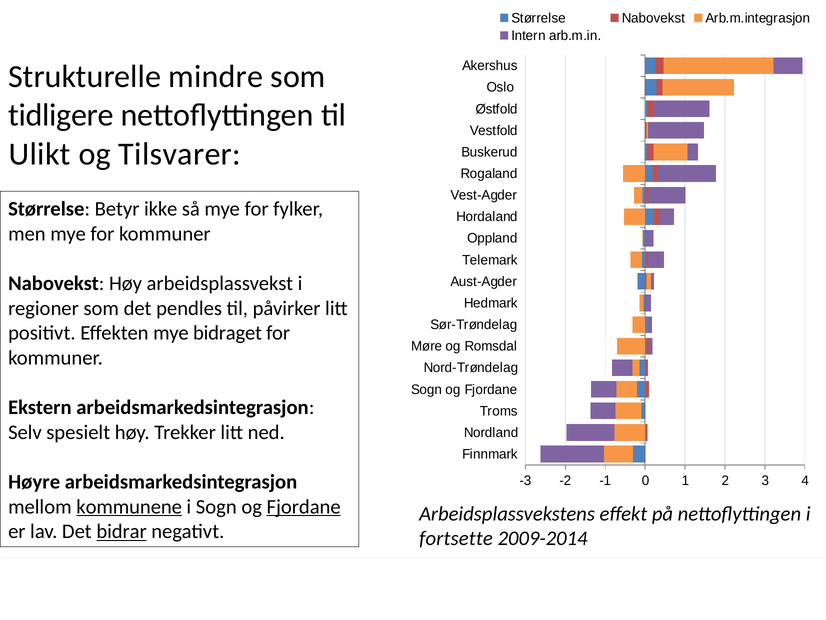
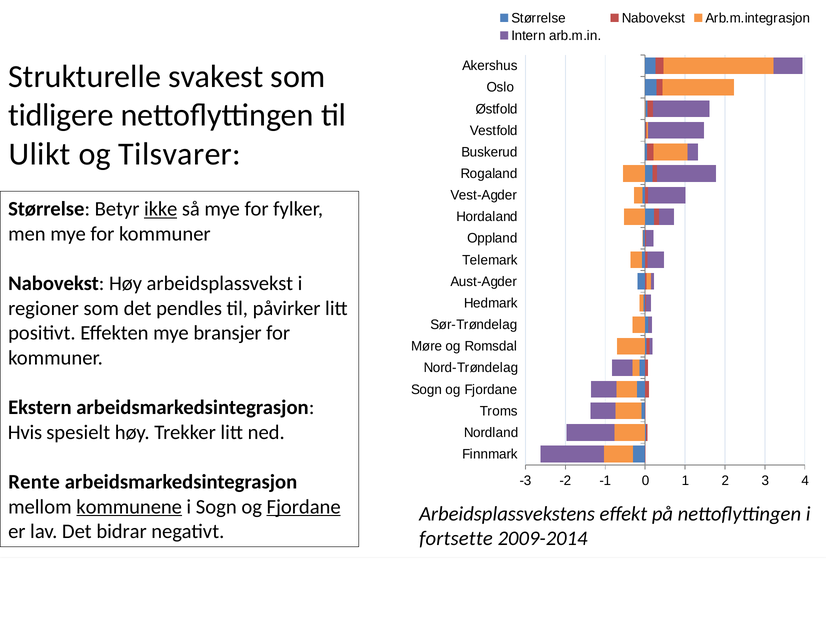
mindre: mindre -> svakest (216, 77)
ikke underline: none -> present (161, 209)
bidraget: bidraget -> bransjer (227, 333)
Selv: Selv -> Hvis (25, 432)
Høyre: Høyre -> Rente (34, 482)
bidrar underline: present -> none (122, 531)
